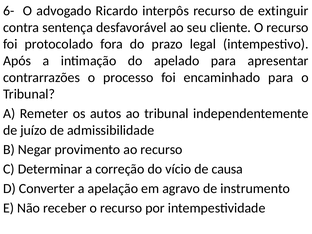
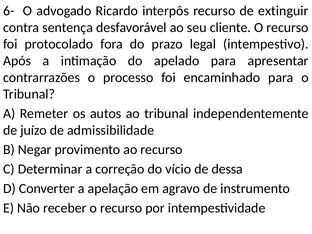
causa: causa -> dessa (227, 169)
